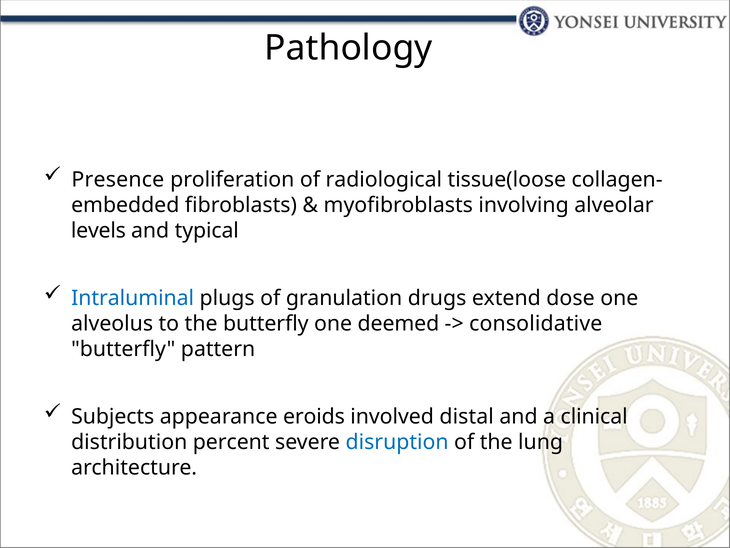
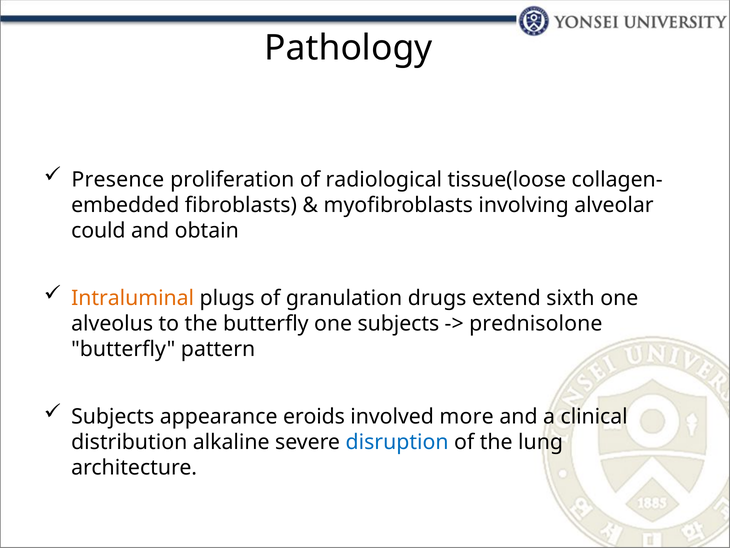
levels: levels -> could (98, 230)
typical: typical -> obtain (207, 230)
Intraluminal colour: blue -> orange (133, 298)
dose: dose -> sixth (570, 298)
one deemed: deemed -> subjects (398, 323)
consolidative: consolidative -> prednisolone (536, 323)
distal: distal -> more (467, 416)
percent: percent -> alkaline (231, 442)
